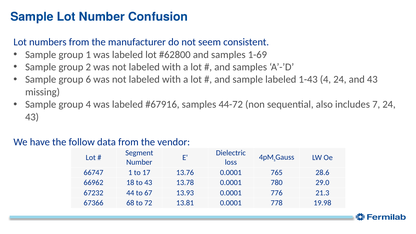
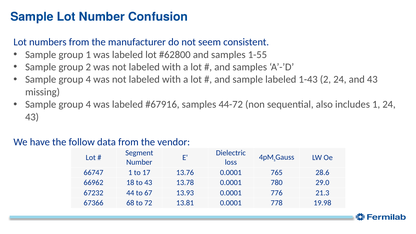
1-69: 1-69 -> 1-55 (257, 55)
6: 6 -> 4 (88, 80)
1-43 4: 4 -> 2 (325, 80)
includes 7: 7 -> 1 (376, 104)
